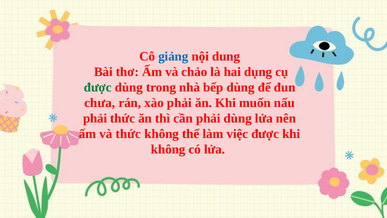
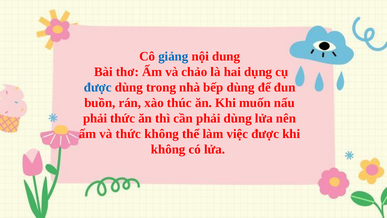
được colour: green -> blue (98, 87)
chưa: chưa -> buồn (100, 103)
xào phải: phải -> thúc (179, 103)
